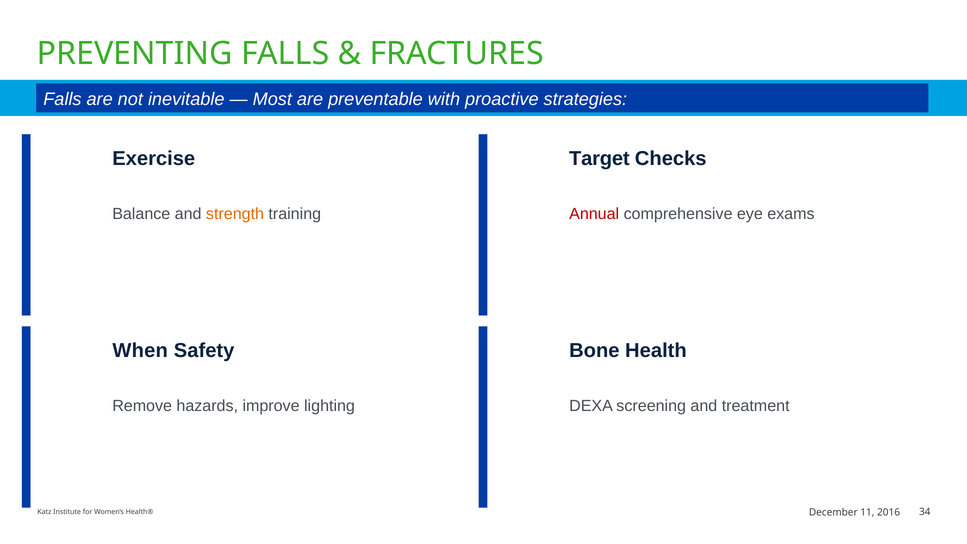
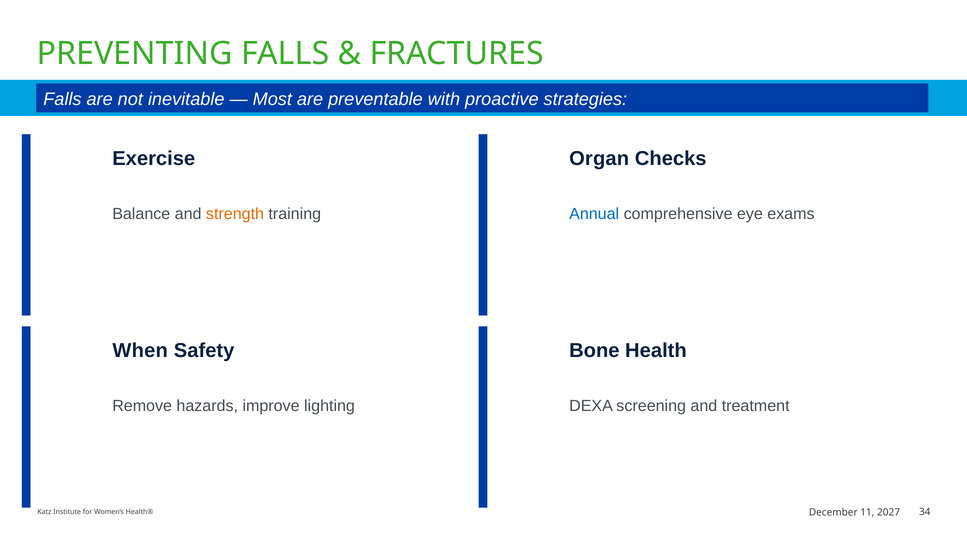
Target: Target -> Organ (599, 158)
Annual colour: red -> blue (594, 214)
2016: 2016 -> 2027 (889, 512)
